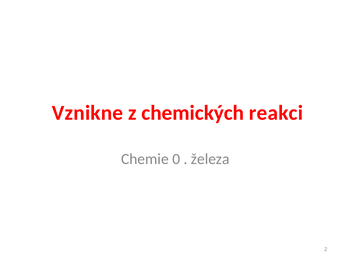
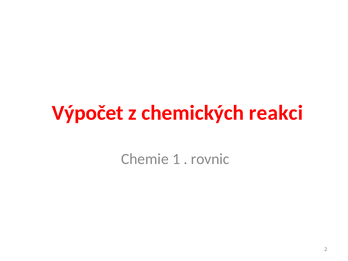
Vznikne: Vznikne -> Výpočet (88, 113)
0: 0 -> 1 (176, 159)
železa: železa -> rovnic (210, 159)
